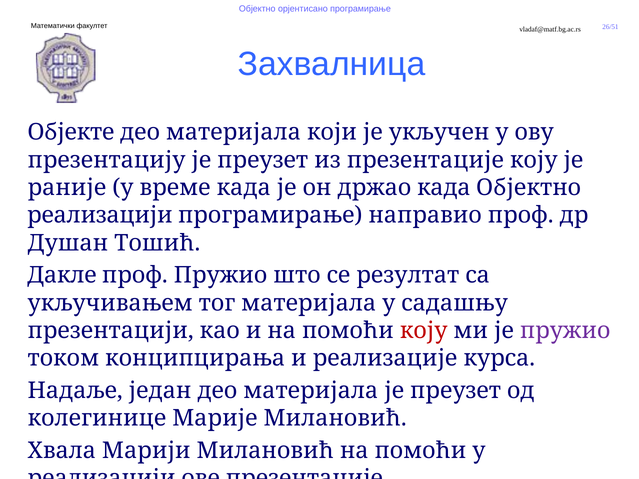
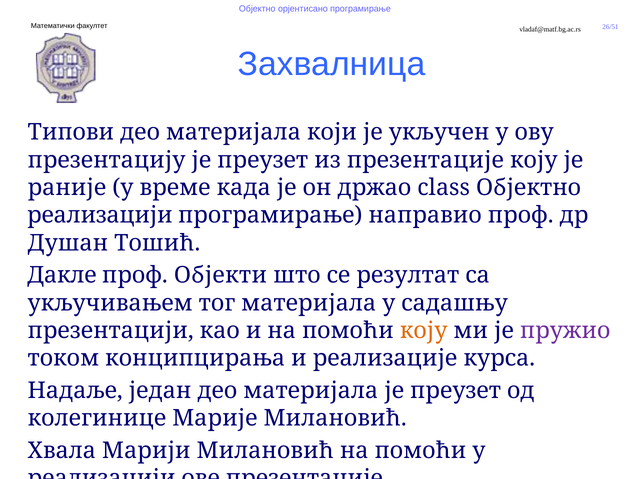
Објекте: Објекте -> Типови (71, 132)
држао када: када -> class (444, 188)
проф Пружио: Пружио -> Објекти (220, 275)
коју colour: red -> orange (424, 331)
